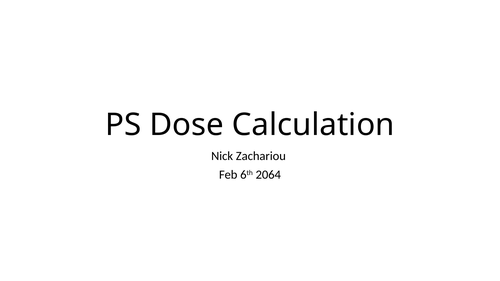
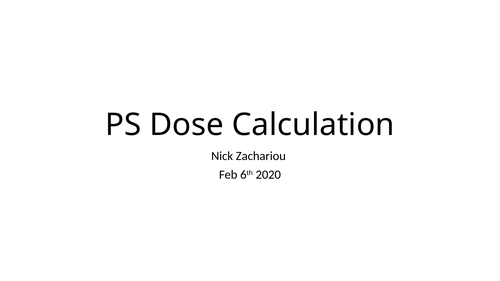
2064: 2064 -> 2020 (268, 175)
